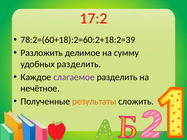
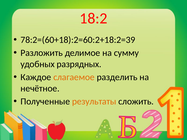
17:2: 17:2 -> 18:2 (93, 18)
удобных разделить: разделить -> разрядных (79, 64)
слагаемое colour: purple -> orange (74, 77)
